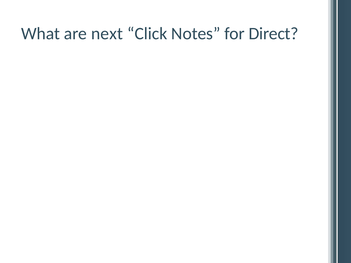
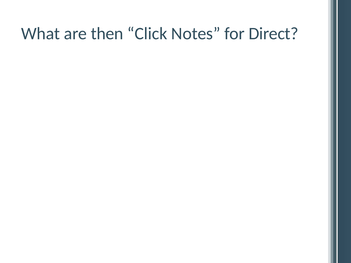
next: next -> then (107, 34)
